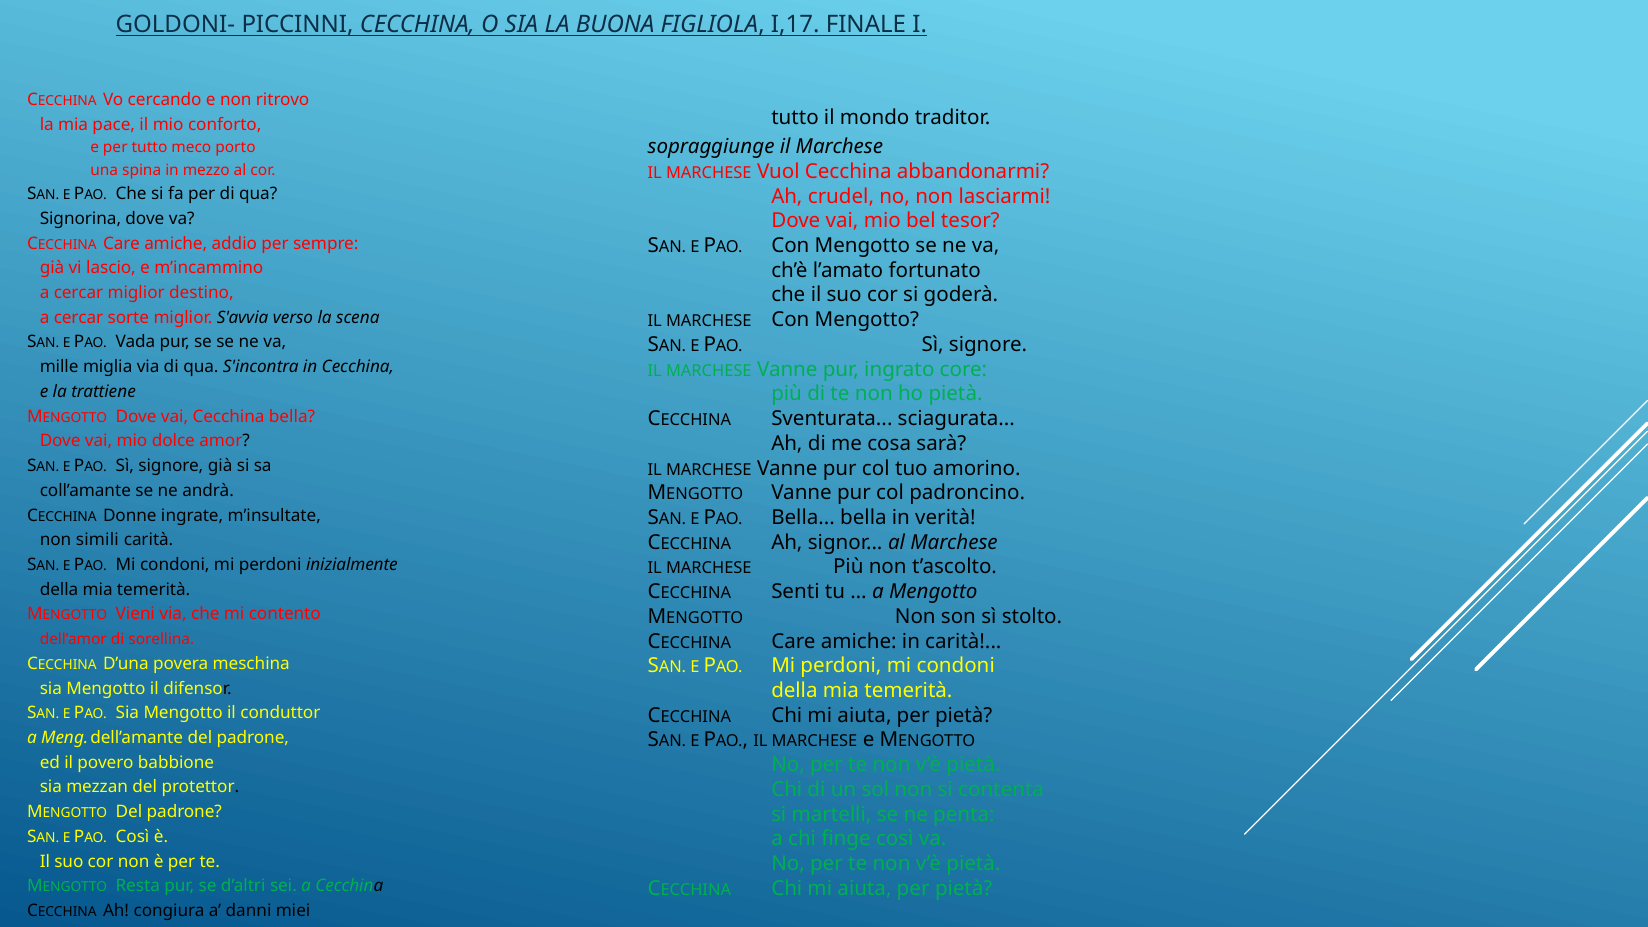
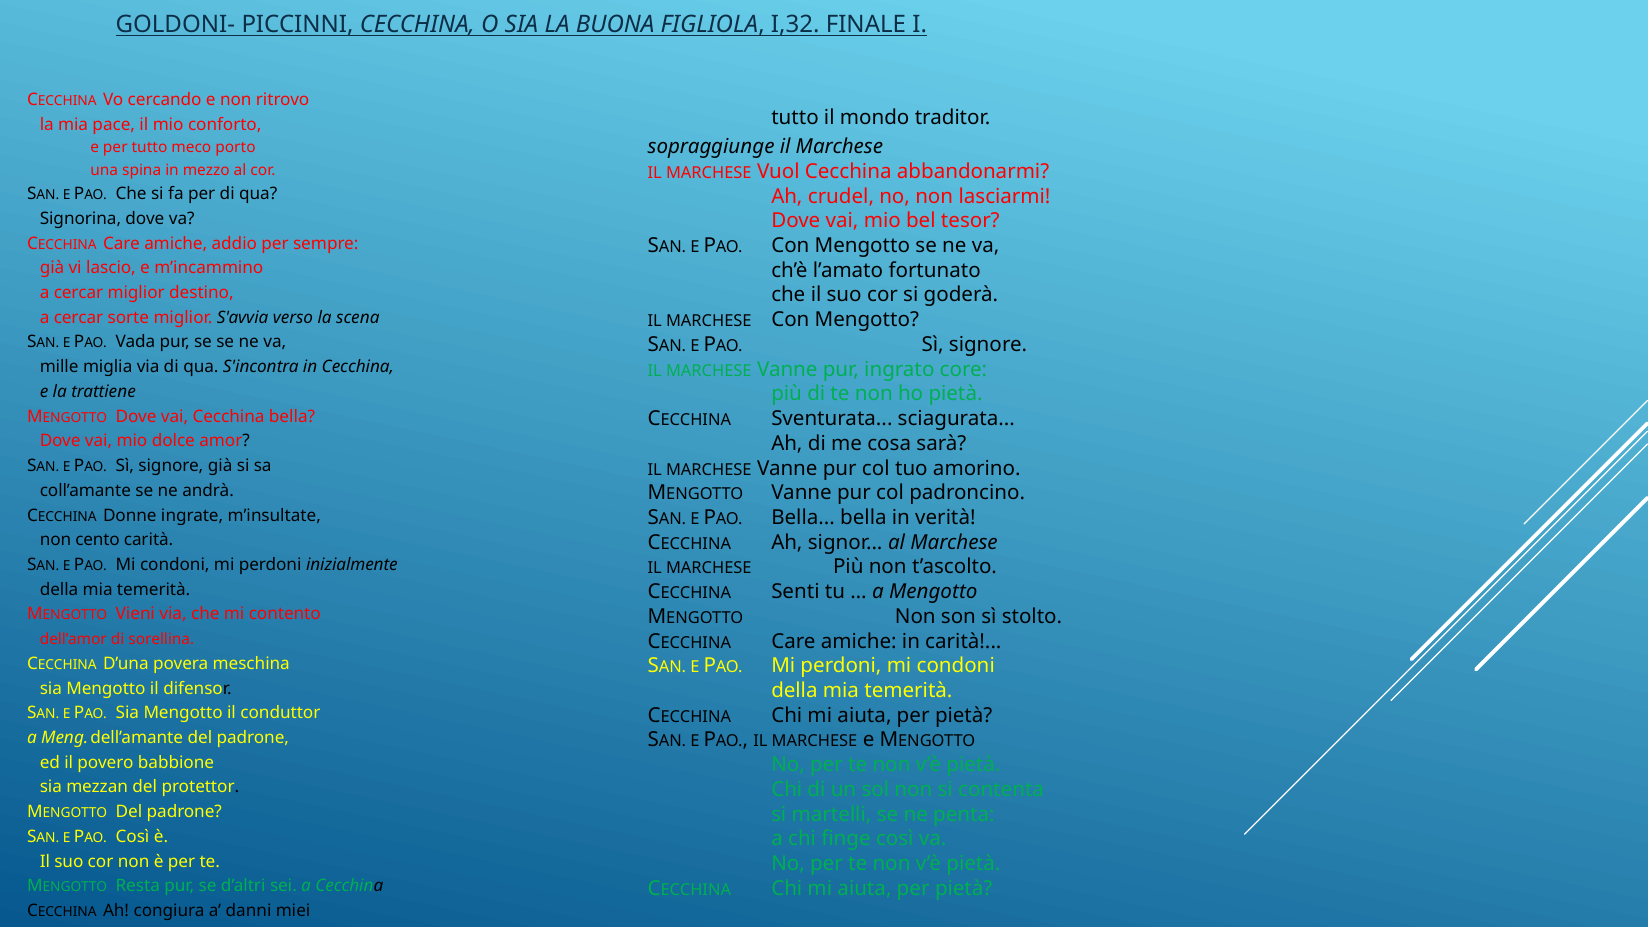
I,17: I,17 -> I,32 (795, 25)
simili: simili -> cento (98, 540)
